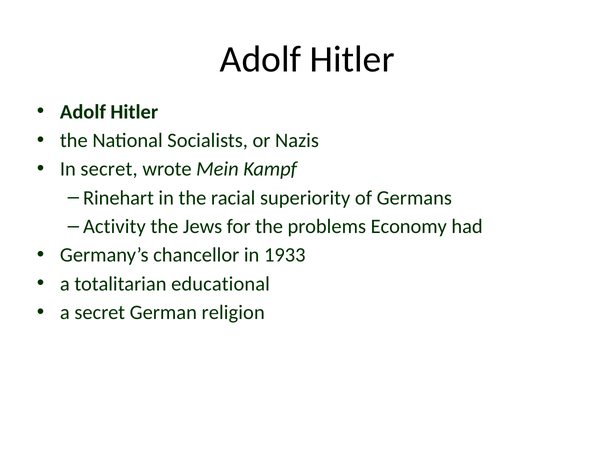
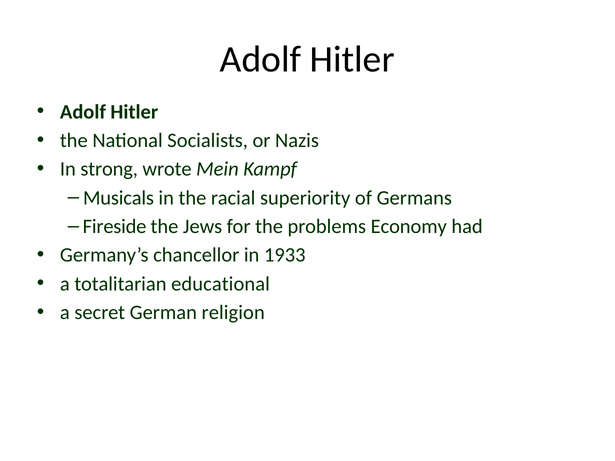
In secret: secret -> strong (109, 169)
Rinehart: Rinehart -> Musicals (119, 198)
Activity: Activity -> Fireside (115, 227)
